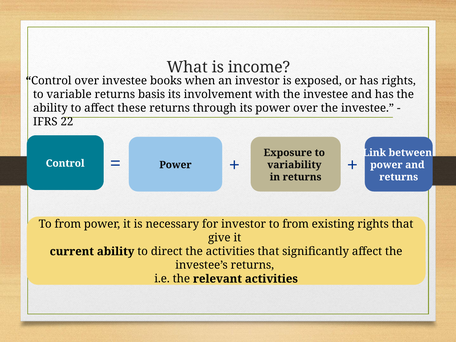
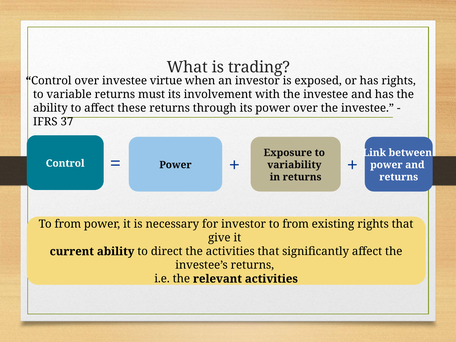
income: income -> trading (259, 67)
books: books -> virtue (166, 81)
basis: basis -> must (152, 94)
22: 22 -> 37 (67, 122)
